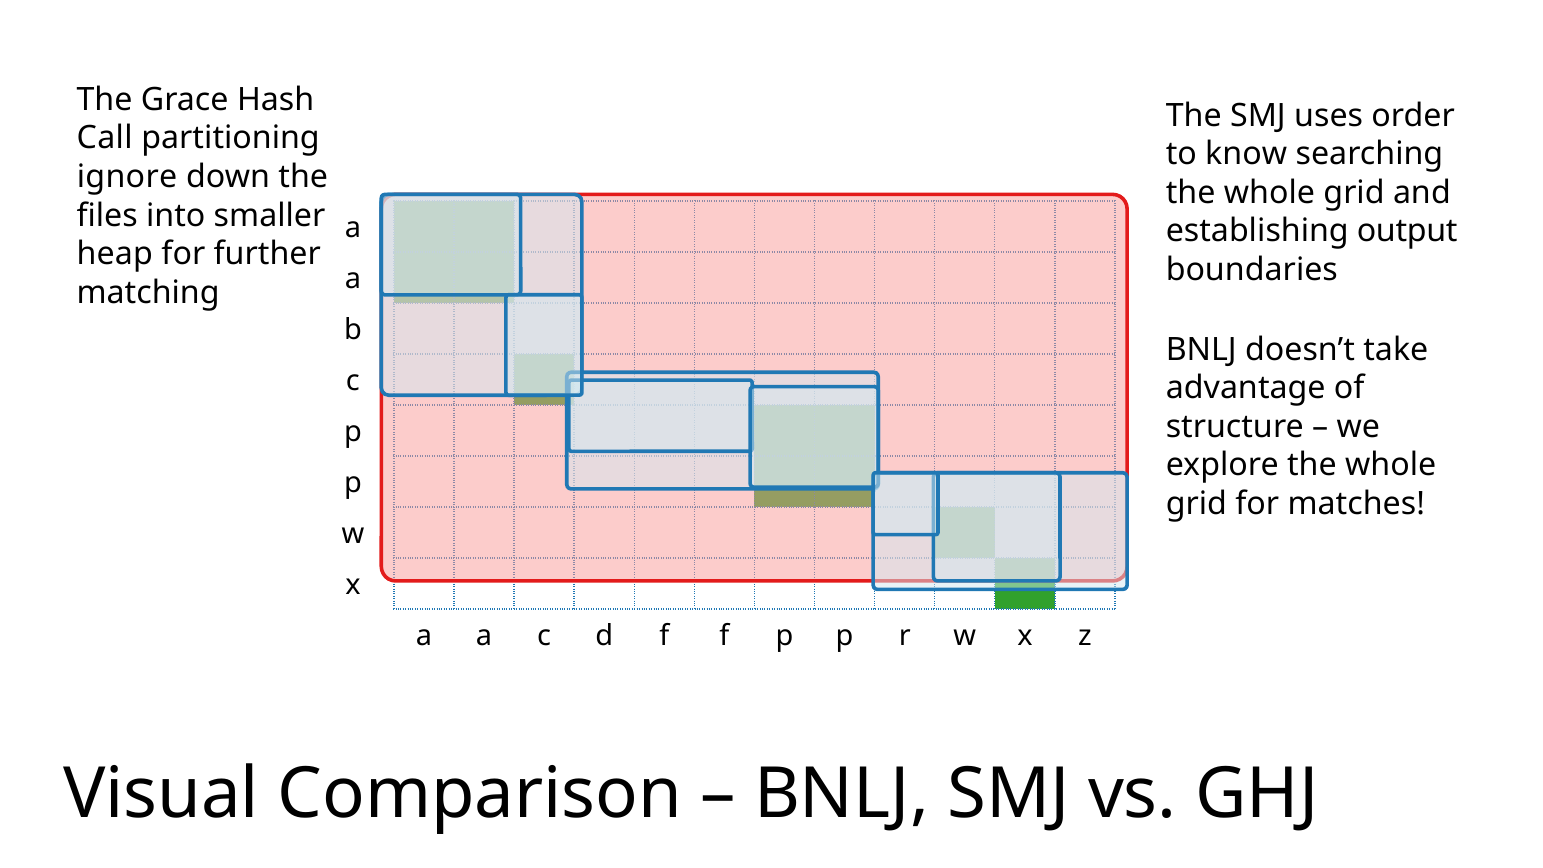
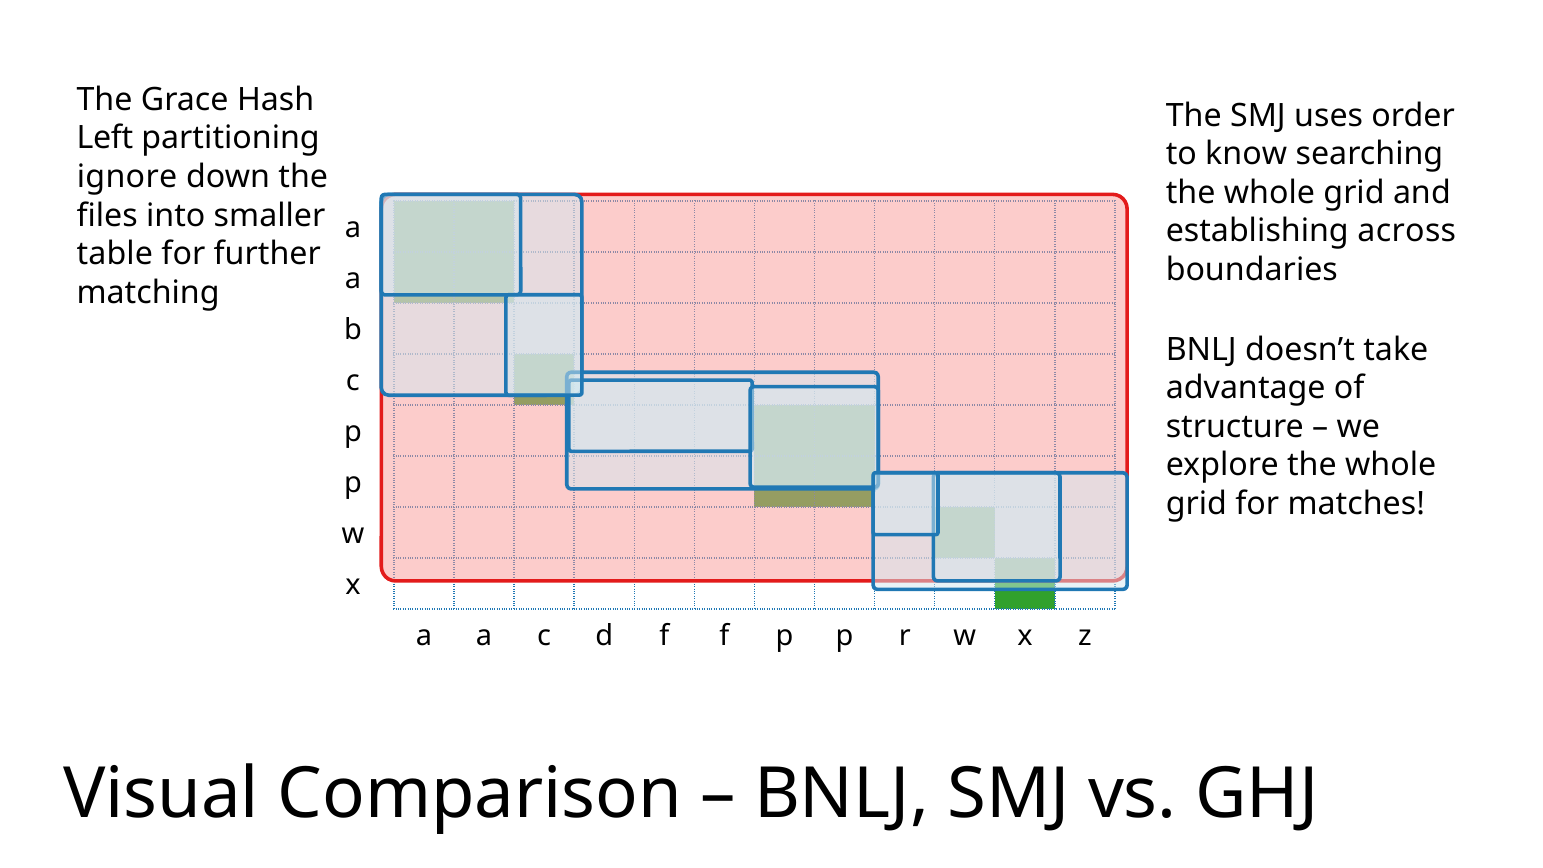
Call: Call -> Left (105, 138)
output: output -> across (1407, 231)
heap: heap -> table (115, 254)
